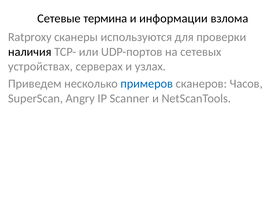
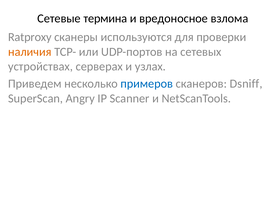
информации: информации -> вредоносное (174, 18)
наличия colour: black -> orange (30, 52)
Часов: Часов -> Dsniff (246, 83)
